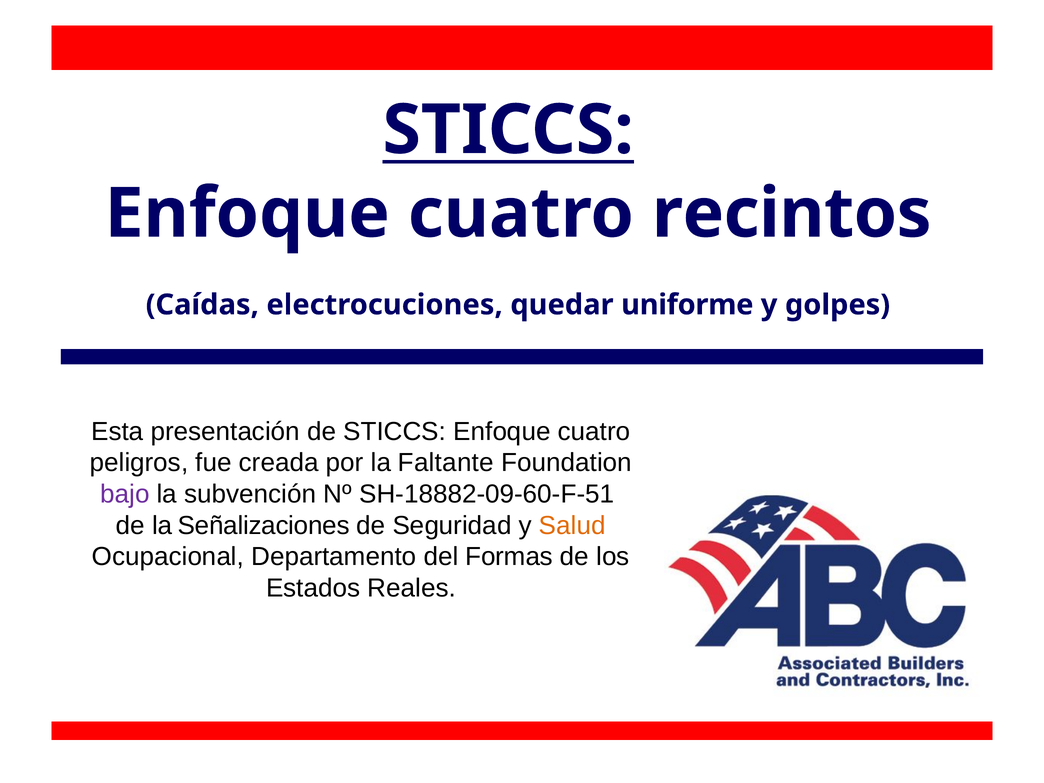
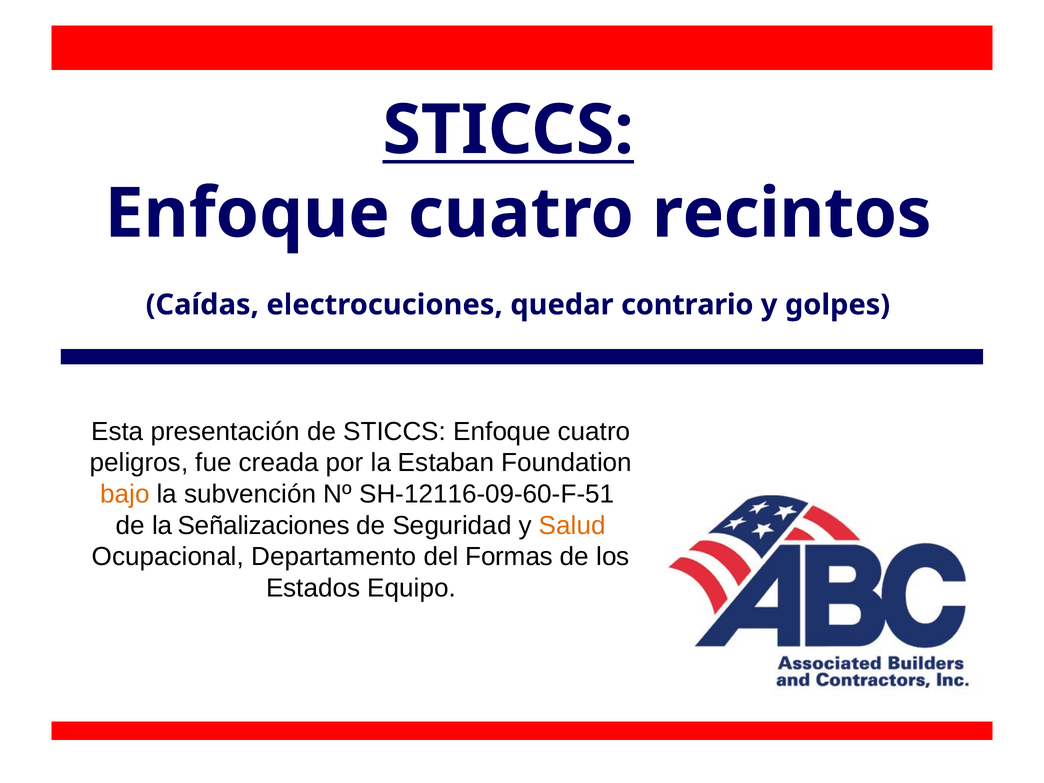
uniforme: uniforme -> contrario (687, 305)
Faltante: Faltante -> Estaban (446, 463)
bajo colour: purple -> orange (125, 494)
SH-18882-09-60-F-51: SH-18882-09-60-F-51 -> SH-12116-09-60-F-51 (487, 494)
Reales: Reales -> Equipo (412, 588)
